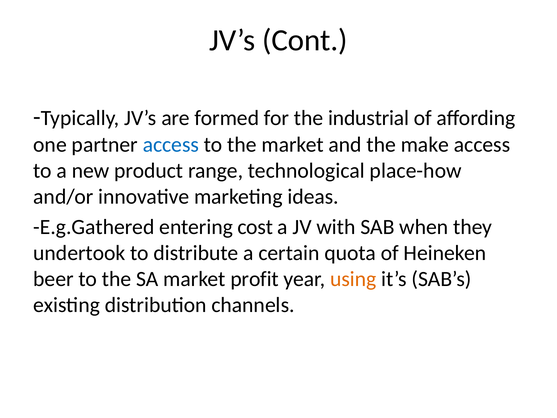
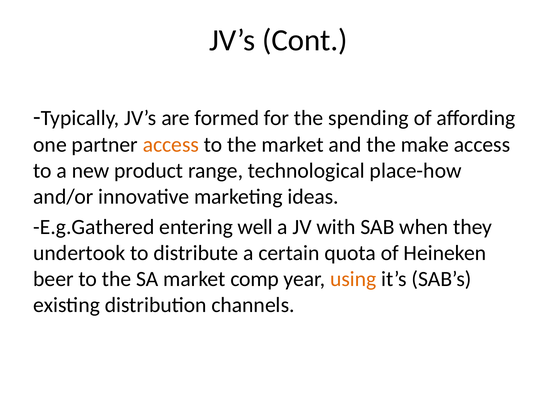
industrial: industrial -> spending (368, 118)
access colour: blue -> orange (171, 144)
cost: cost -> well (255, 227)
profit: profit -> comp (255, 279)
